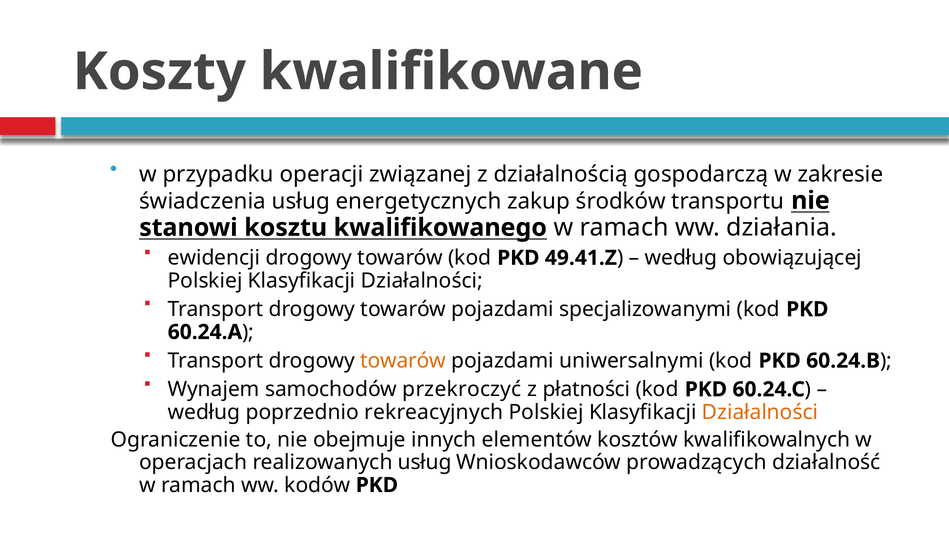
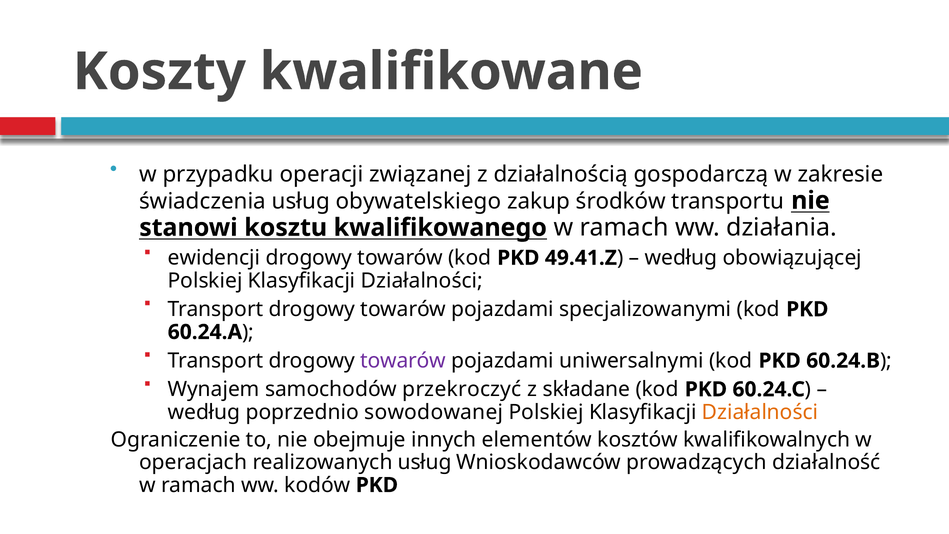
energetycznych: energetycznych -> obywatelskiego (418, 201)
towarów colour: orange -> purple (403, 361)
płatności: płatności -> składane (586, 389)
rekreacyjnych: rekreacyjnych -> sowodowanej (434, 412)
